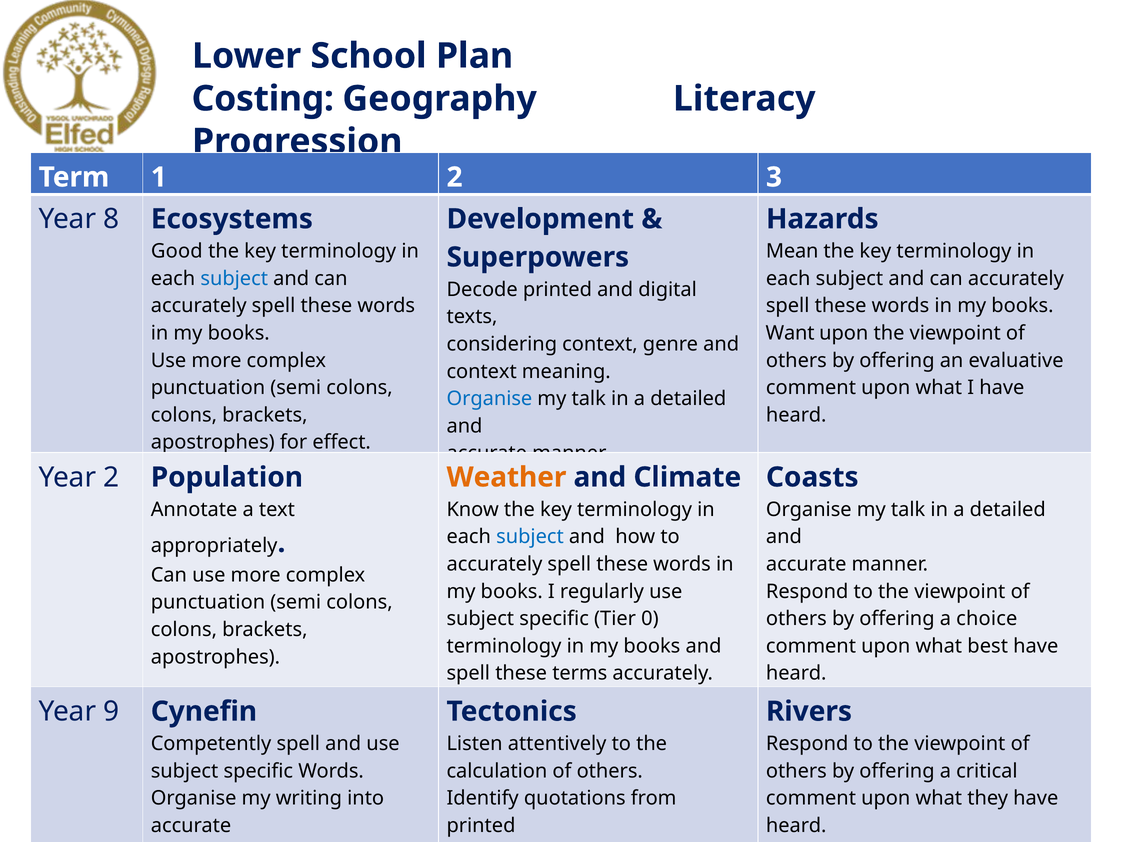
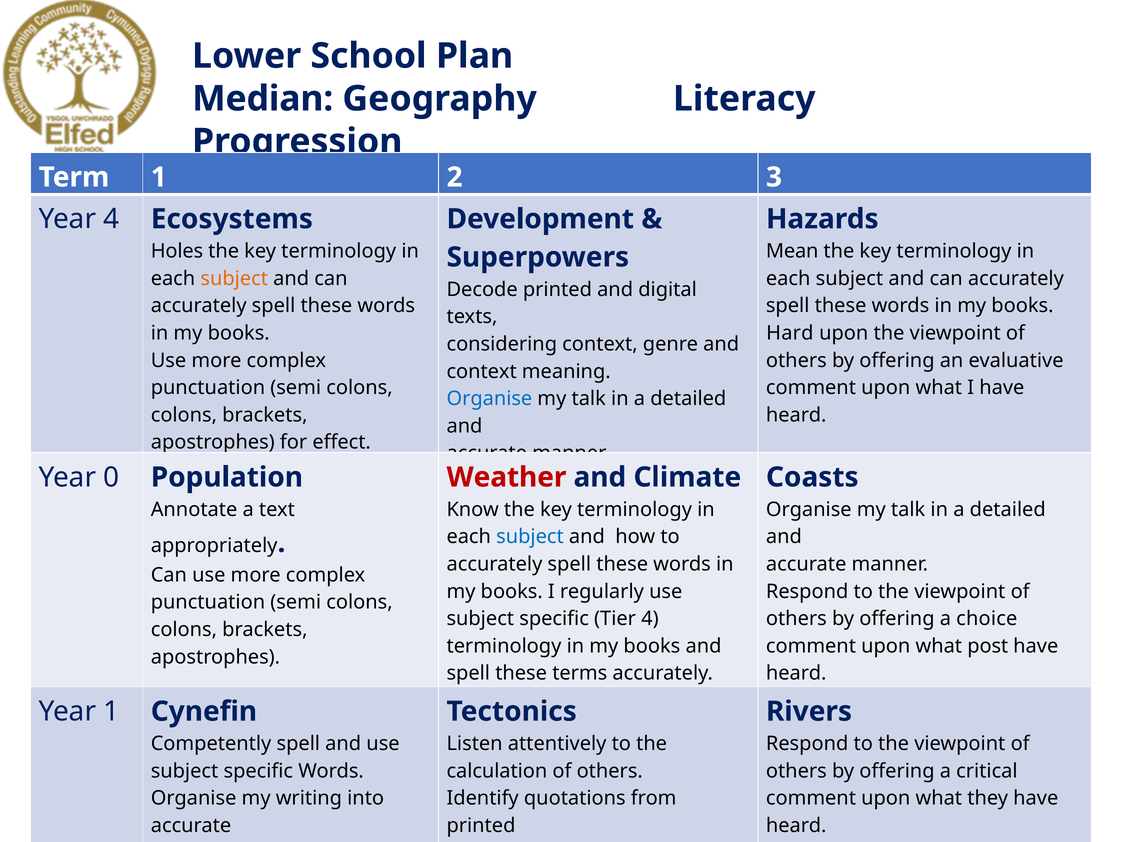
Costing: Costing -> Median (263, 99)
Year 8: 8 -> 4 (111, 219)
Good: Good -> Holes (177, 251)
subject colour: blue -> orange (234, 278)
Want: Want -> Hard (790, 333)
Year 2: 2 -> 0 (111, 477)
Weather colour: orange -> red (506, 477)
Tier 0: 0 -> 4 (650, 618)
best: best -> post (988, 646)
Year 9: 9 -> 1 (111, 711)
